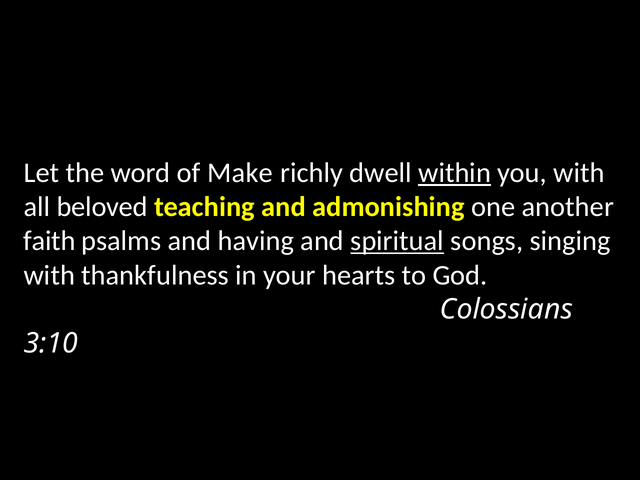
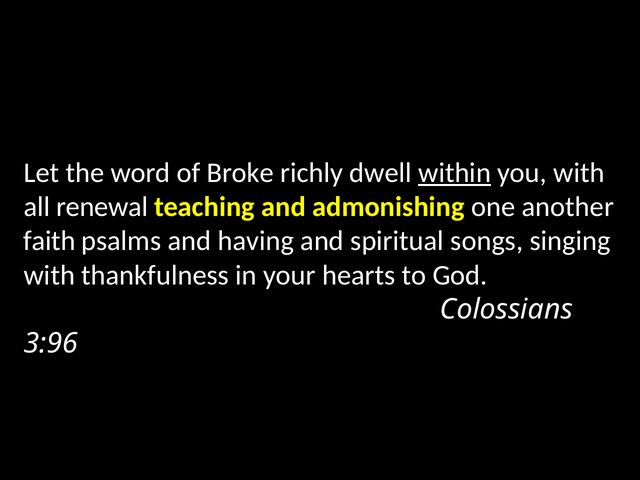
Make: Make -> Broke (240, 173)
beloved: beloved -> renewal (102, 207)
spiritual underline: present -> none (397, 241)
3:10: 3:10 -> 3:96 (51, 343)
